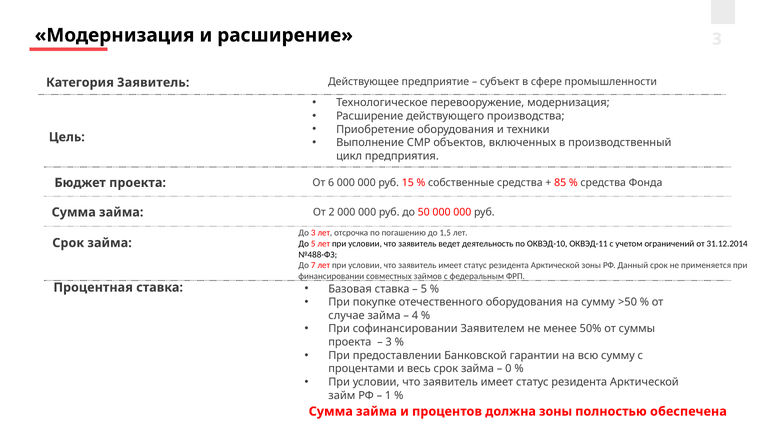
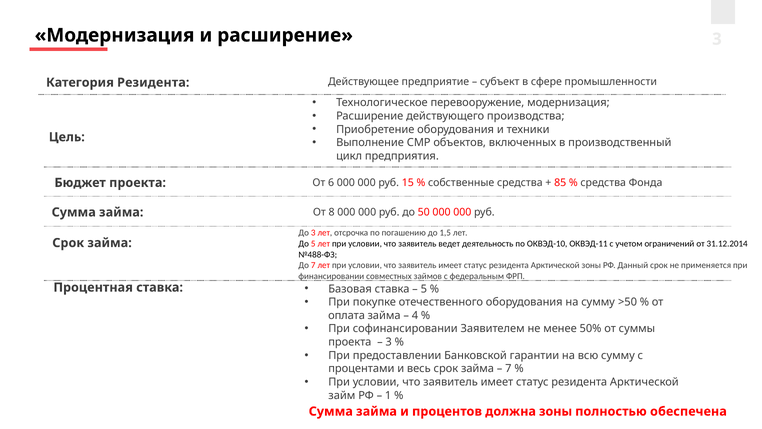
Категория Заявитель: Заявитель -> Резидента (153, 82)
2: 2 -> 8 (332, 212)
случае: случае -> оплата (347, 315)
0: 0 -> 7 (508, 369)
